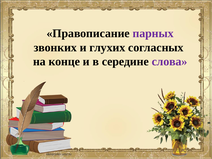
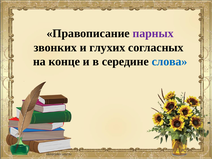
слова colour: purple -> blue (169, 62)
